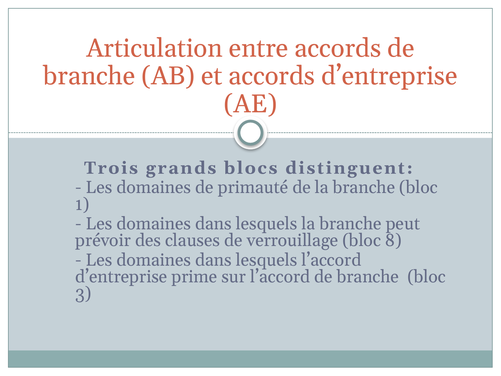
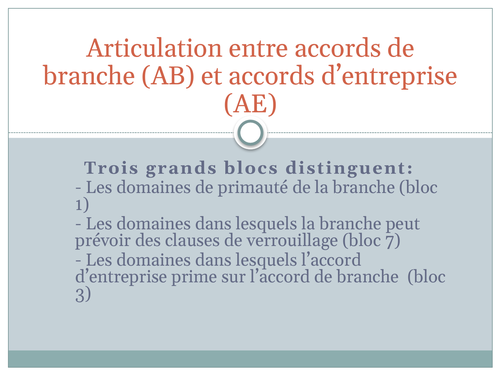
8: 8 -> 7 (393, 240)
